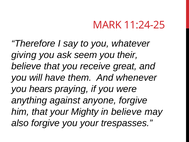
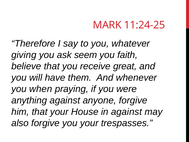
their: their -> faith (127, 55)
hears: hears -> when (41, 89)
Mighty: Mighty -> House (85, 112)
in believe: believe -> against (126, 112)
